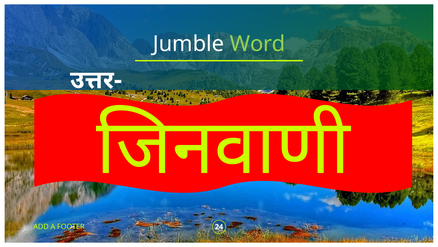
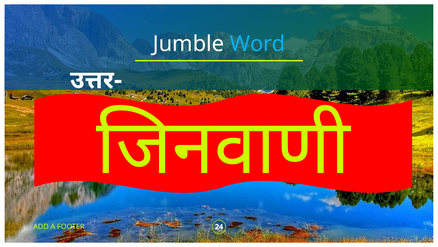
Word colour: light green -> light blue (258, 44)
